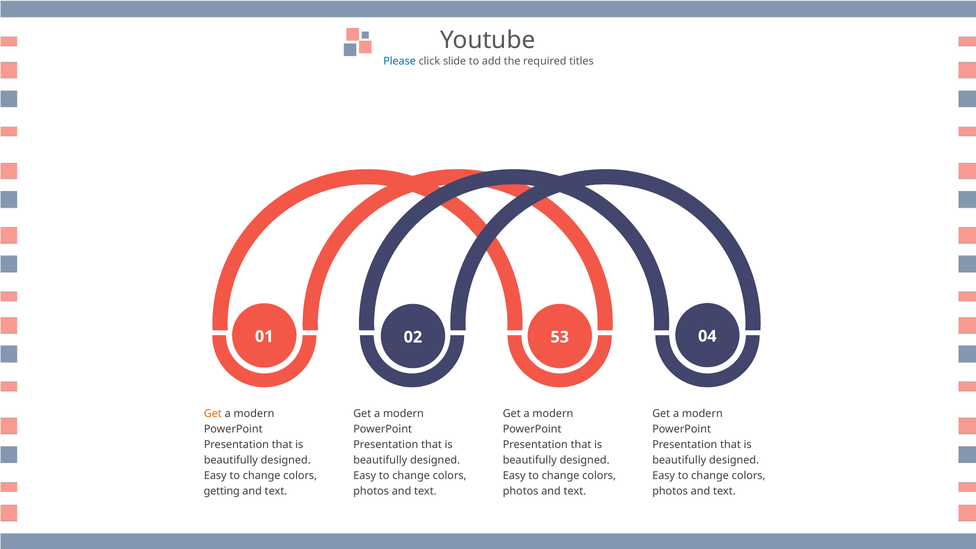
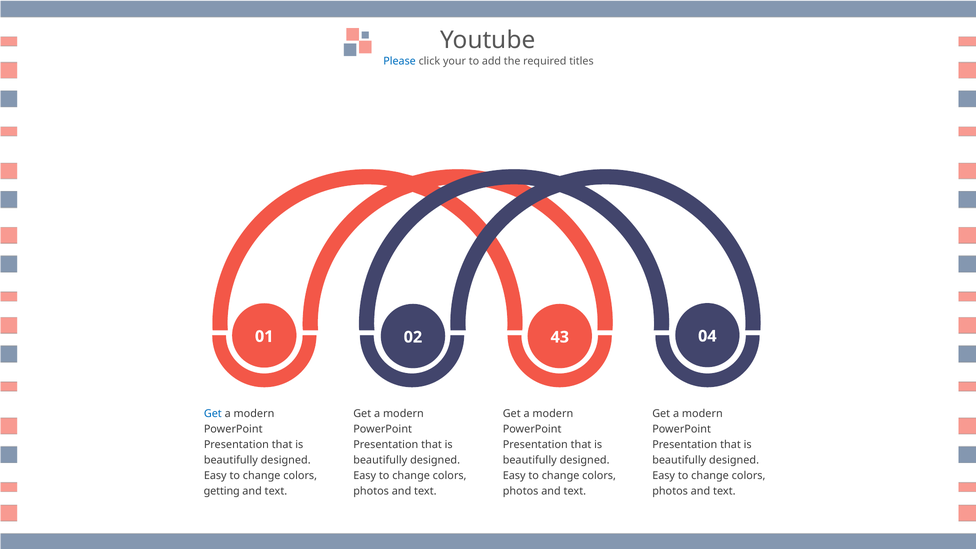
slide: slide -> your (455, 61)
53: 53 -> 43 (560, 337)
Get colour: orange -> blue (213, 413)
